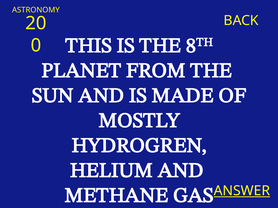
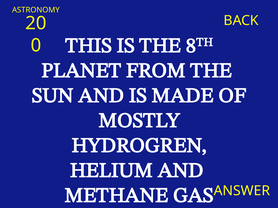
ANSWER underline: present -> none (242, 191)
